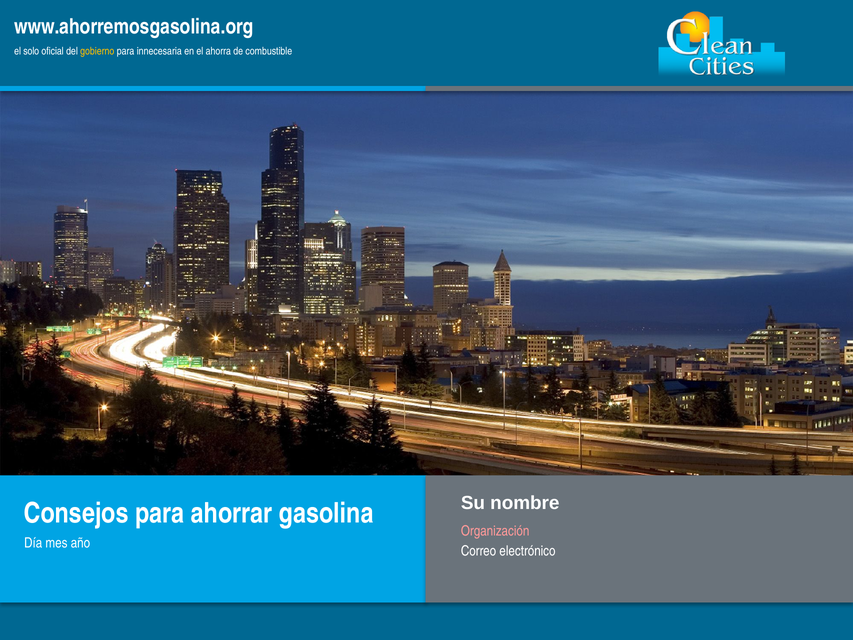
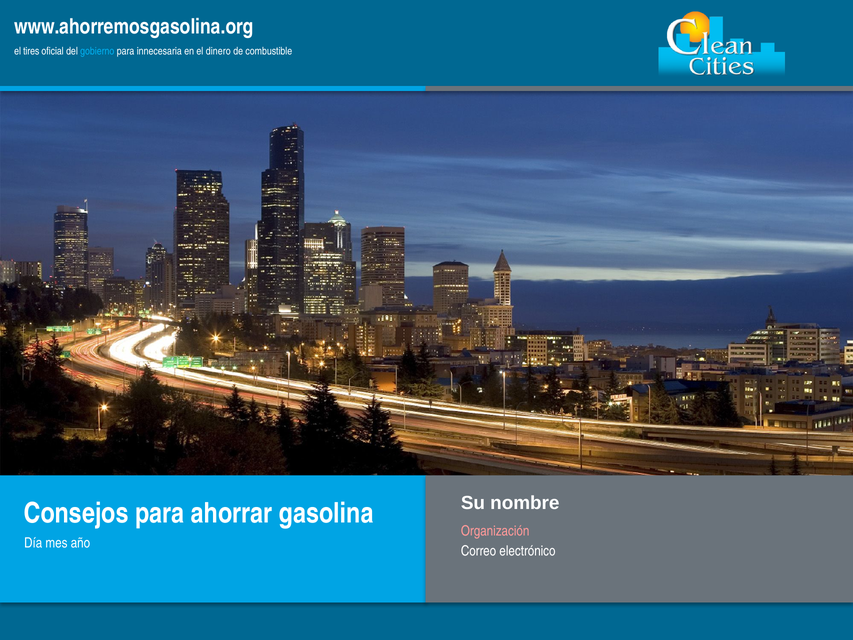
solo: solo -> tires (31, 51)
gobierno colour: yellow -> light blue (97, 51)
ahorra: ahorra -> dinero (218, 51)
